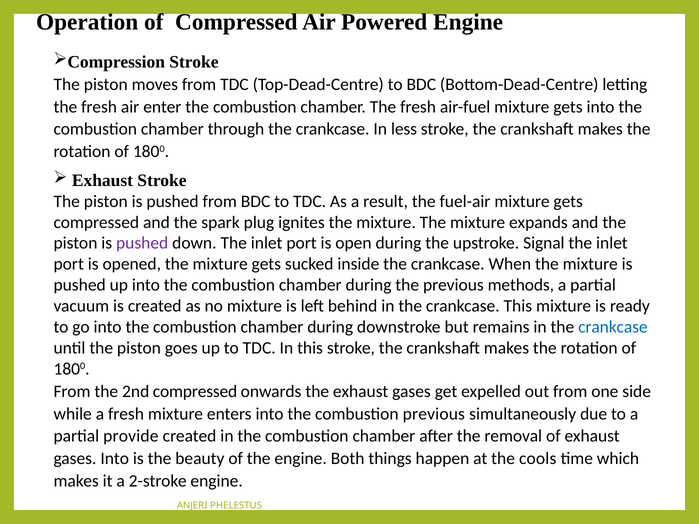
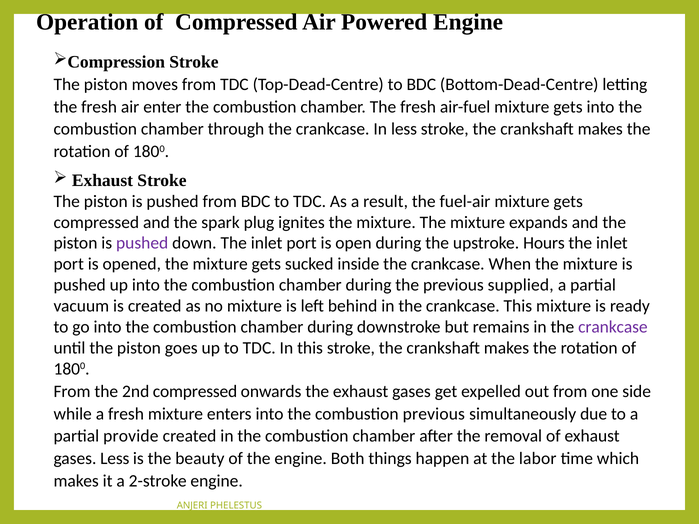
Signal: Signal -> Hours (544, 243)
methods: methods -> supplied (521, 285)
crankcase colour: blue -> purple (613, 327)
gases Into: Into -> Less (115, 459)
cools: cools -> labor (538, 459)
